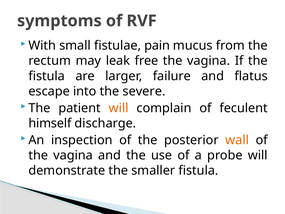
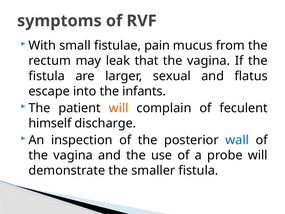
free: free -> that (147, 61)
failure: failure -> sexual (172, 76)
severe: severe -> infants (144, 91)
wall colour: orange -> blue (237, 140)
